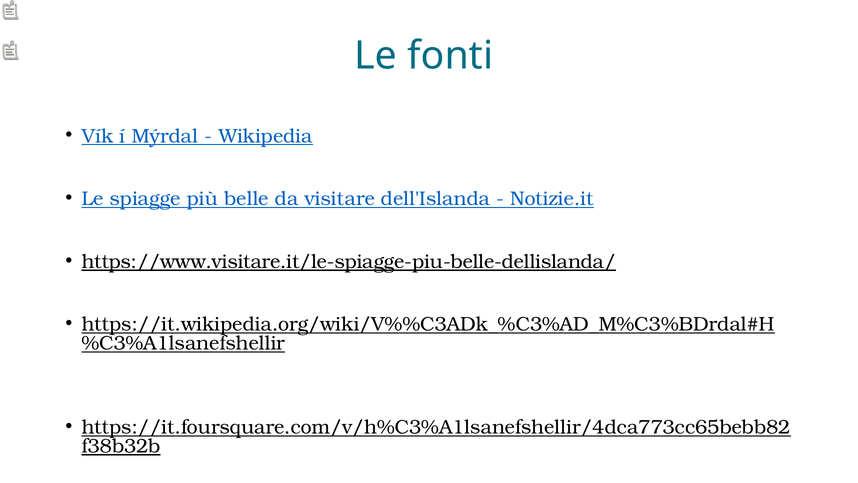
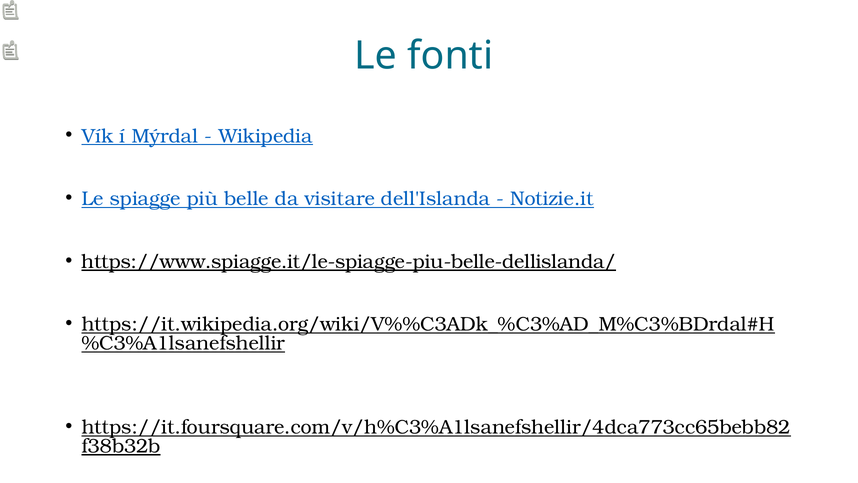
https://www.visitare.it/le-spiagge-piu-belle-dellislanda/: https://www.visitare.it/le-spiagge-piu-belle-dellislanda/ -> https://www.spiagge.it/le-spiagge-piu-belle-dellislanda/ (349, 261)
